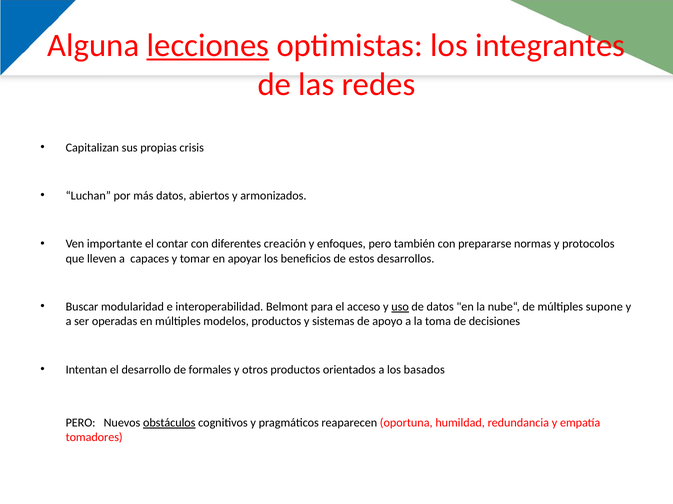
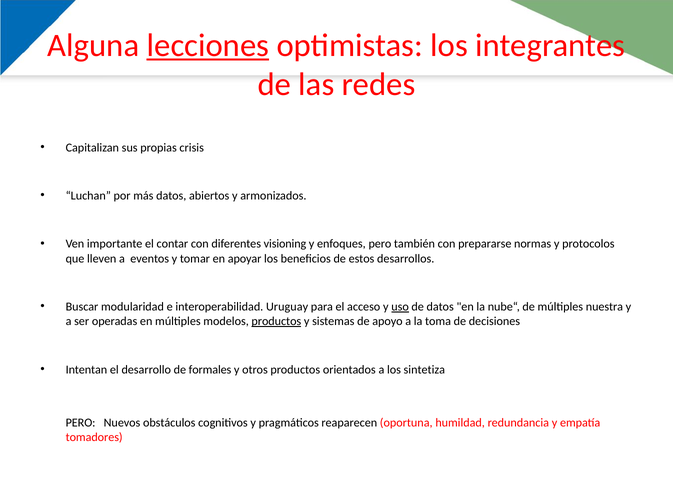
creación: creación -> visioning (285, 244)
capaces: capaces -> eventos (150, 259)
Belmont: Belmont -> Uruguay (287, 307)
supone: supone -> nuestra (604, 307)
productos underline: none -> present (276, 322)
basados: basados -> sintetiza (424, 370)
obstáculos underline: present -> none (169, 423)
